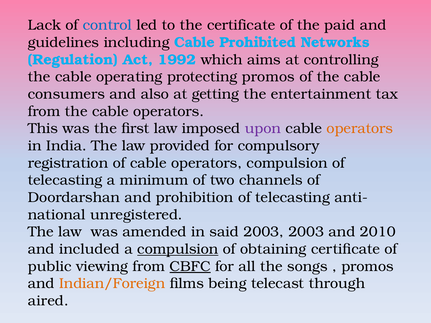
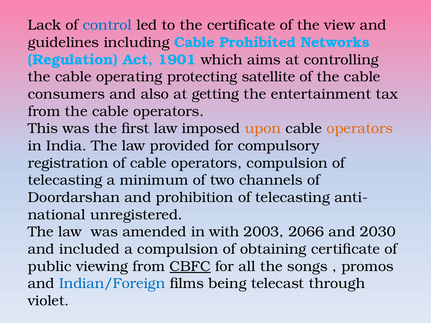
paid: paid -> view (340, 25)
1992: 1992 -> 1901 (177, 60)
protecting promos: promos -> satellite (268, 77)
upon colour: purple -> orange (263, 129)
said: said -> with (224, 232)
2003 2003: 2003 -> 2066 (306, 232)
2010: 2010 -> 2030 (378, 232)
compulsion underline: present -> none (178, 249)
Indian/Foreign colour: orange -> blue (112, 284)
aired: aired -> violet (48, 301)
